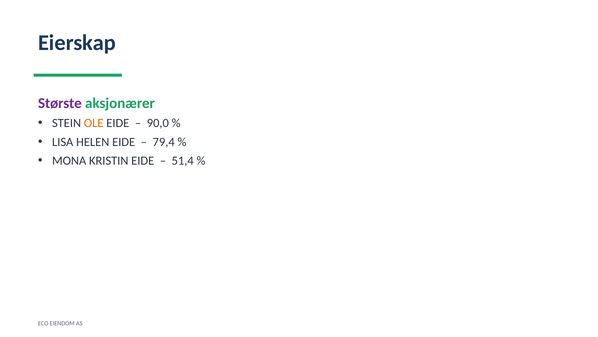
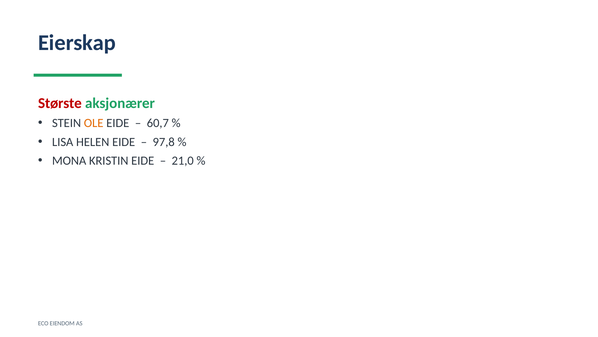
Største colour: purple -> red (60, 103)
90,0: 90,0 -> 60,7 (158, 123)
79,4: 79,4 -> 97,8 (164, 142)
51,4: 51,4 -> 21,0 (183, 160)
